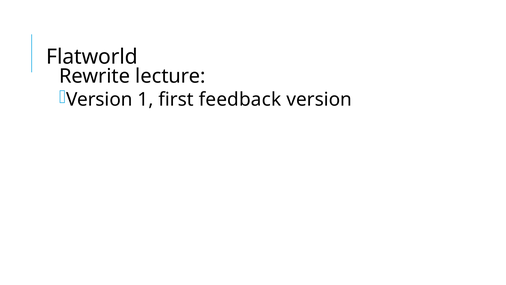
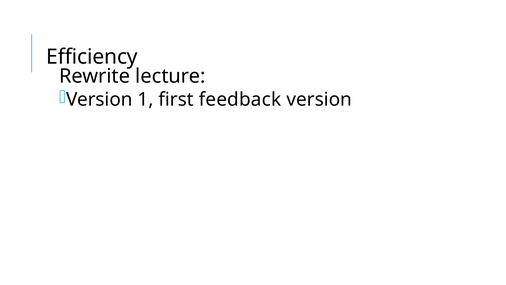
Flatworld: Flatworld -> Efficiency (92, 57)
